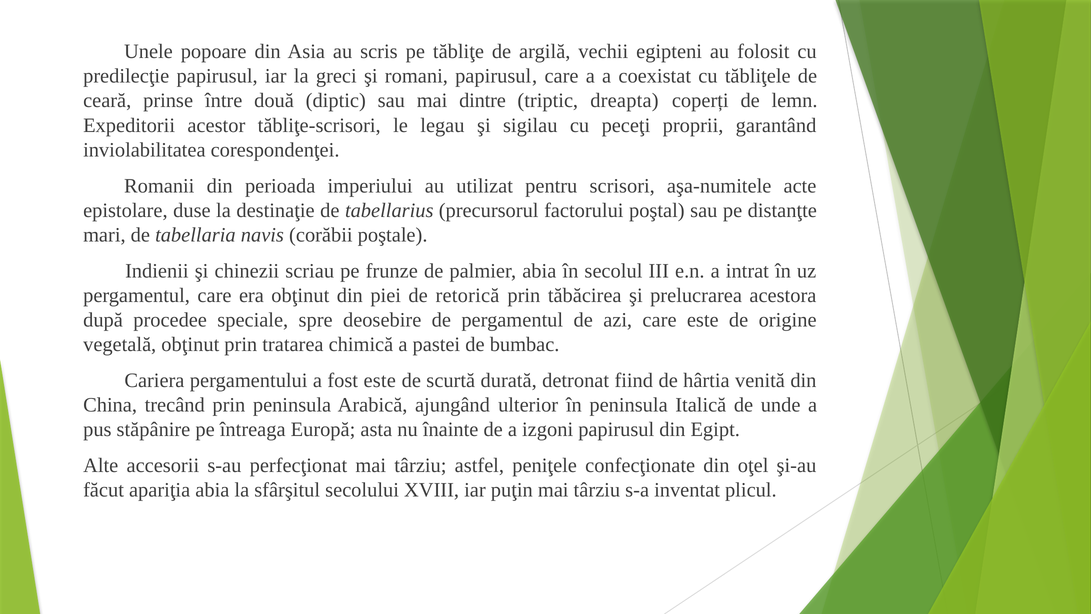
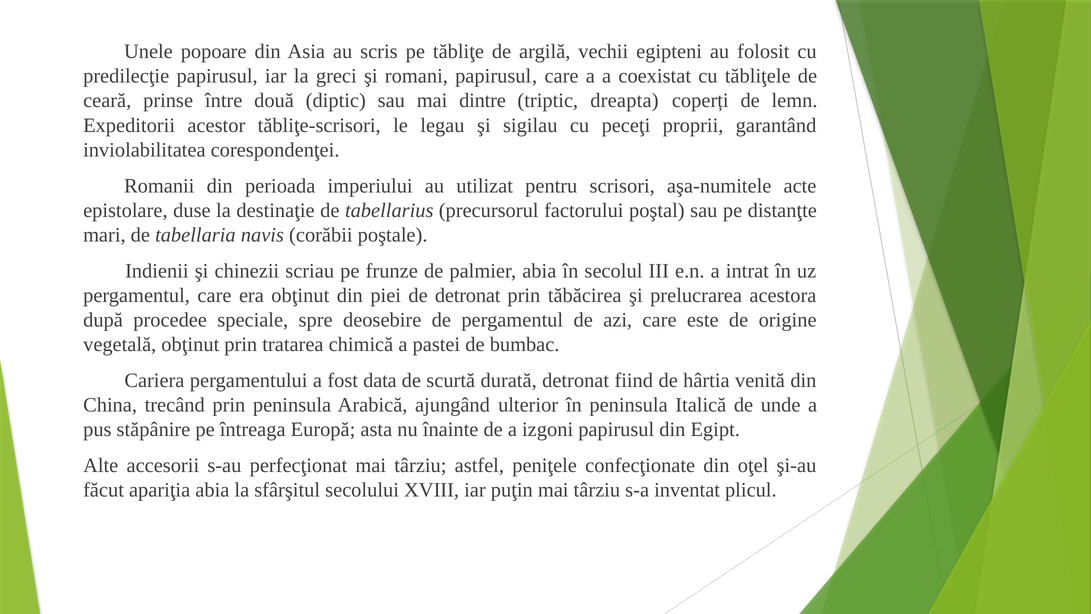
de retorică: retorică -> detronat (468, 295)
fost este: este -> data (380, 380)
